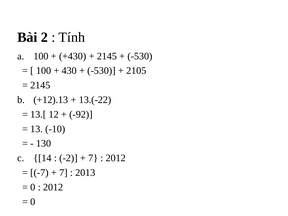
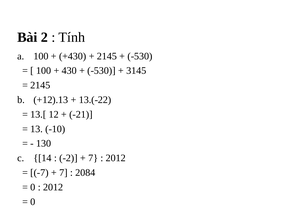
2105: 2105 -> 3145 (136, 71)
-92: -92 -> -21 (81, 114)
2013: 2013 -> 2084 (85, 173)
